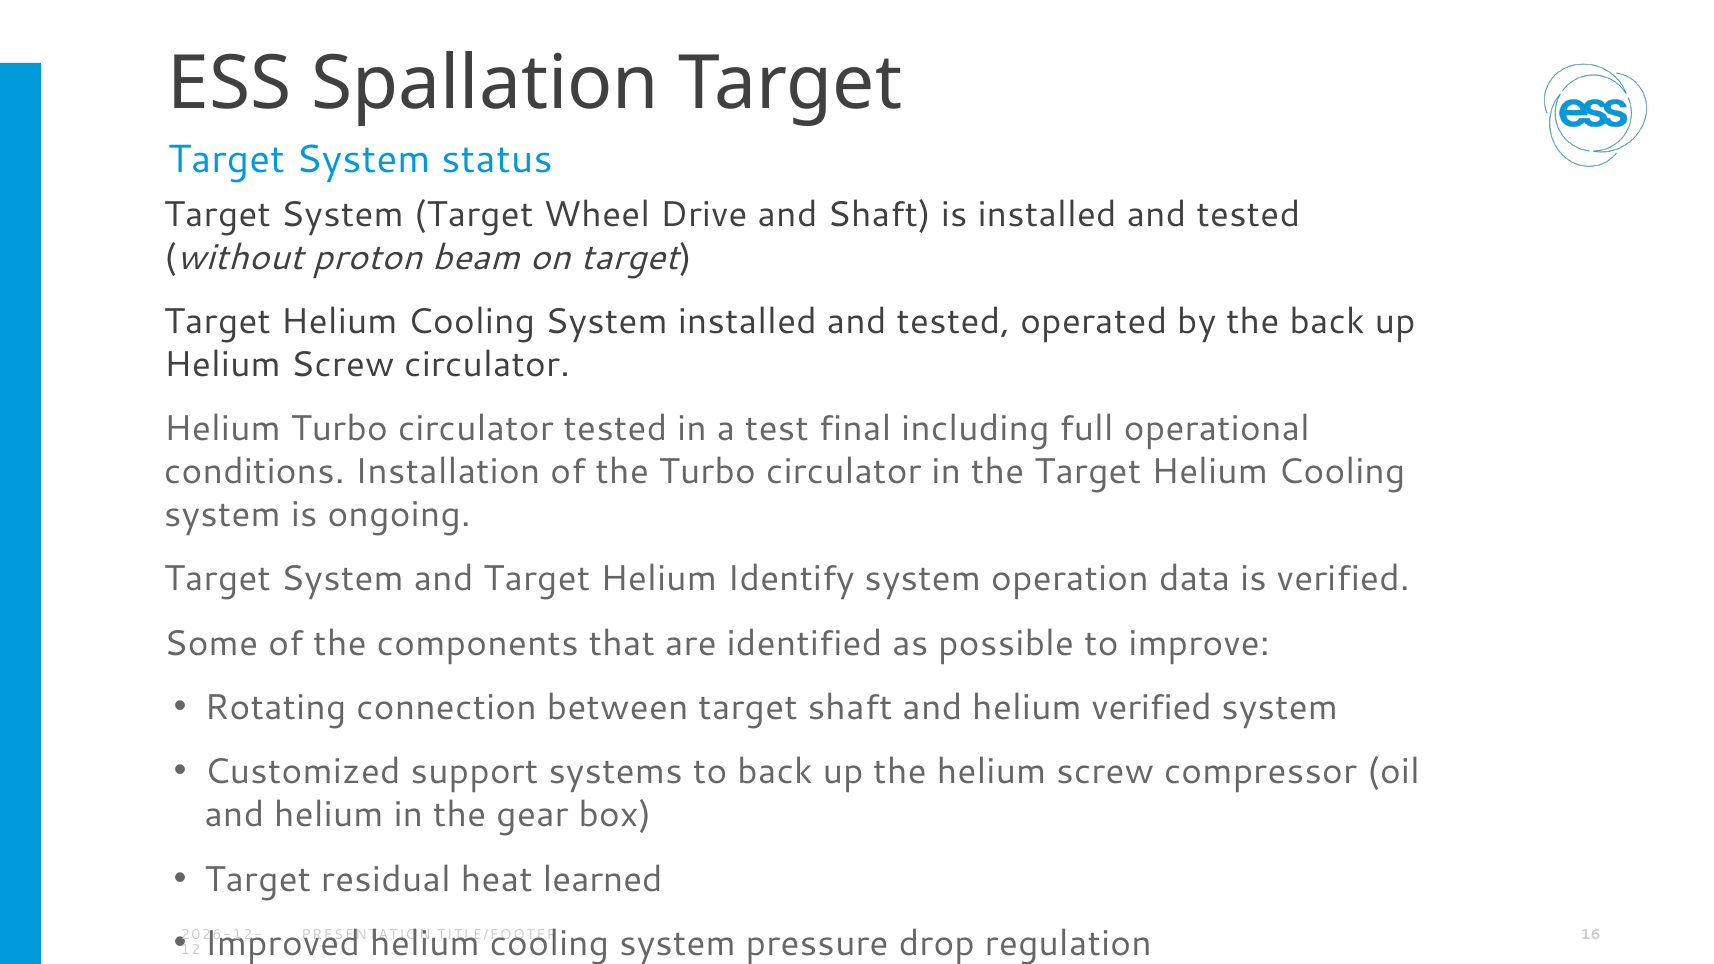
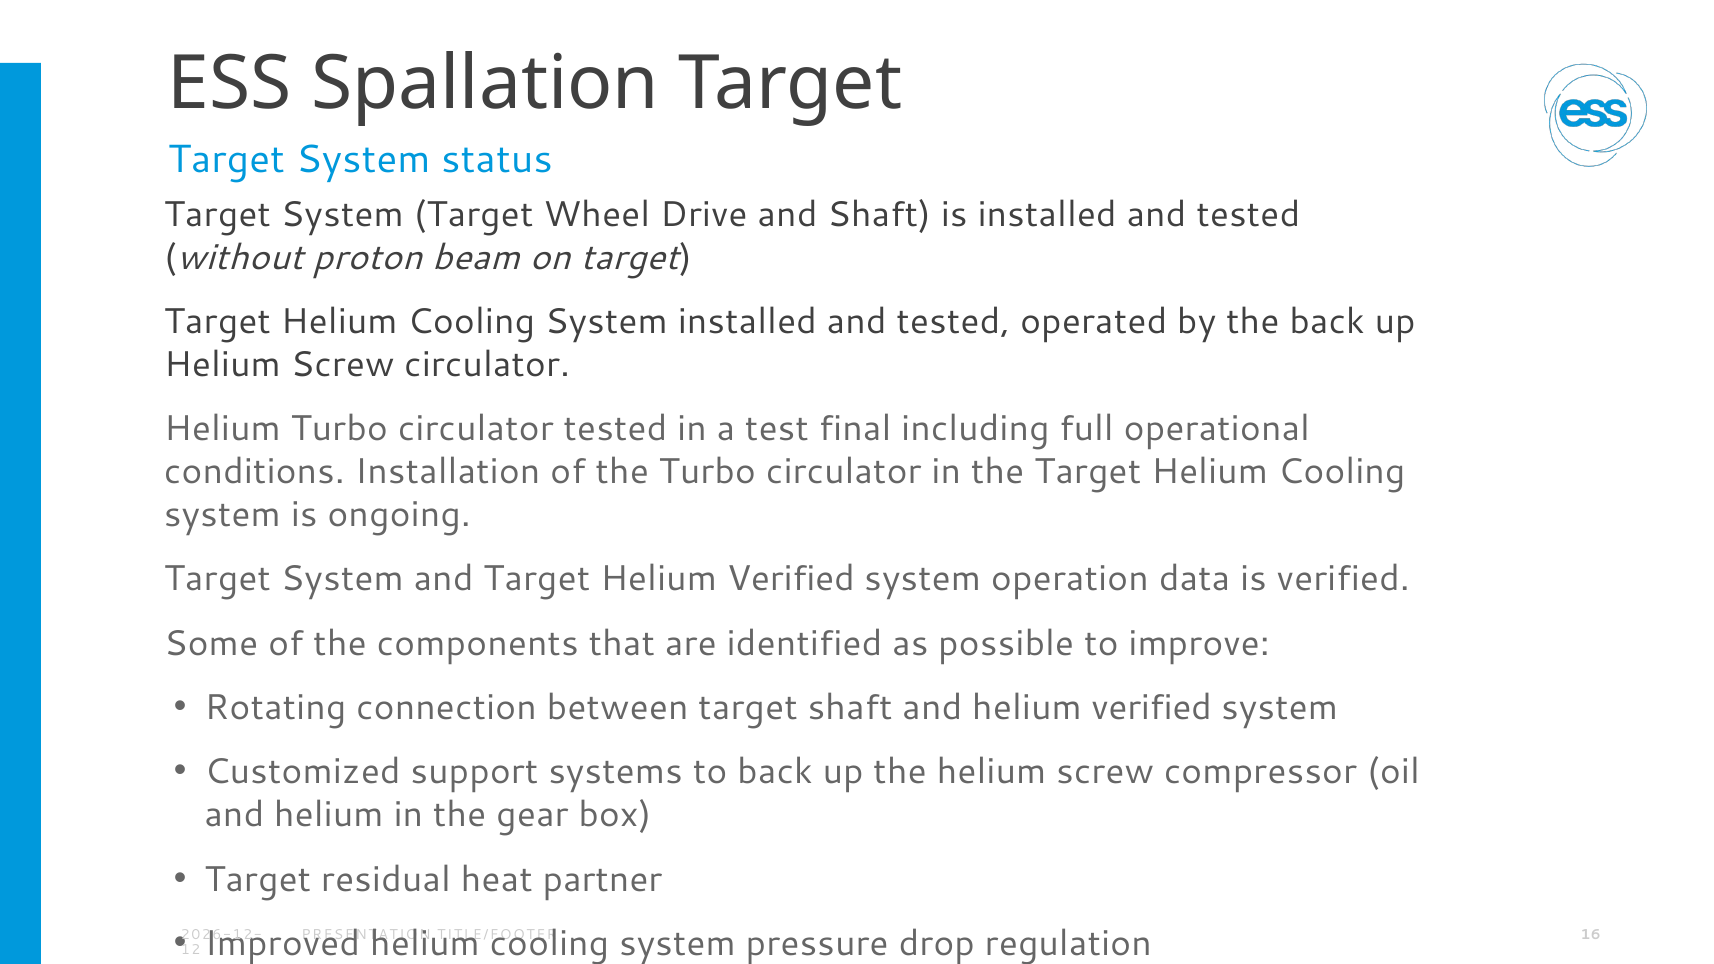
Target Helium Identify: Identify -> Verified (791, 579)
learned: learned -> partner (603, 879)
